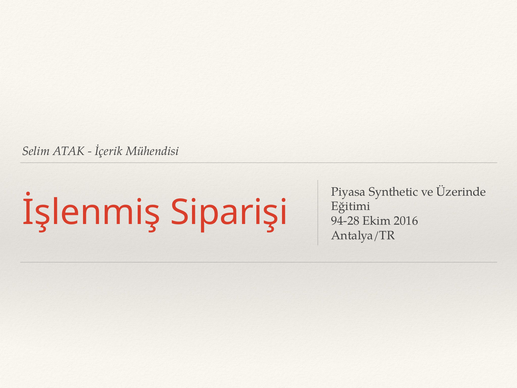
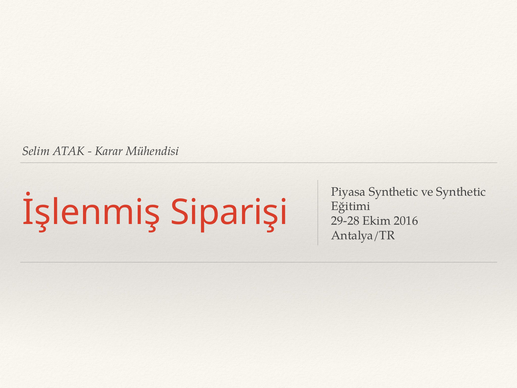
İçerik: İçerik -> Karar (109, 151)
ve Üzerinde: Üzerinde -> Synthetic (461, 192)
94-28: 94-28 -> 29-28 (345, 221)
